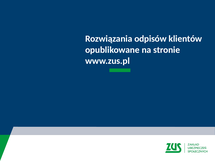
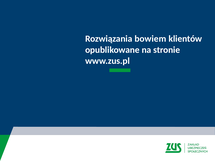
odpisów: odpisów -> bowiem (150, 39)
